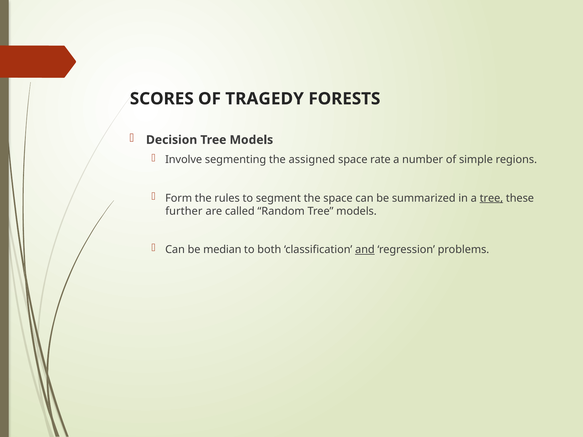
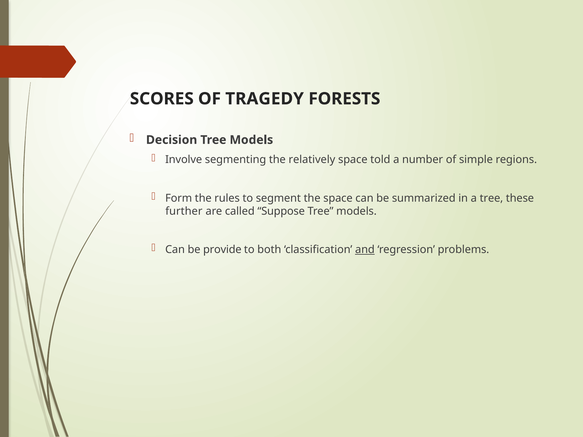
assigned: assigned -> relatively (312, 160)
rate: rate -> told (380, 160)
tree underline: present -> none (491, 198)
Random: Random -> Suppose (281, 211)
median: median -> provide (222, 250)
